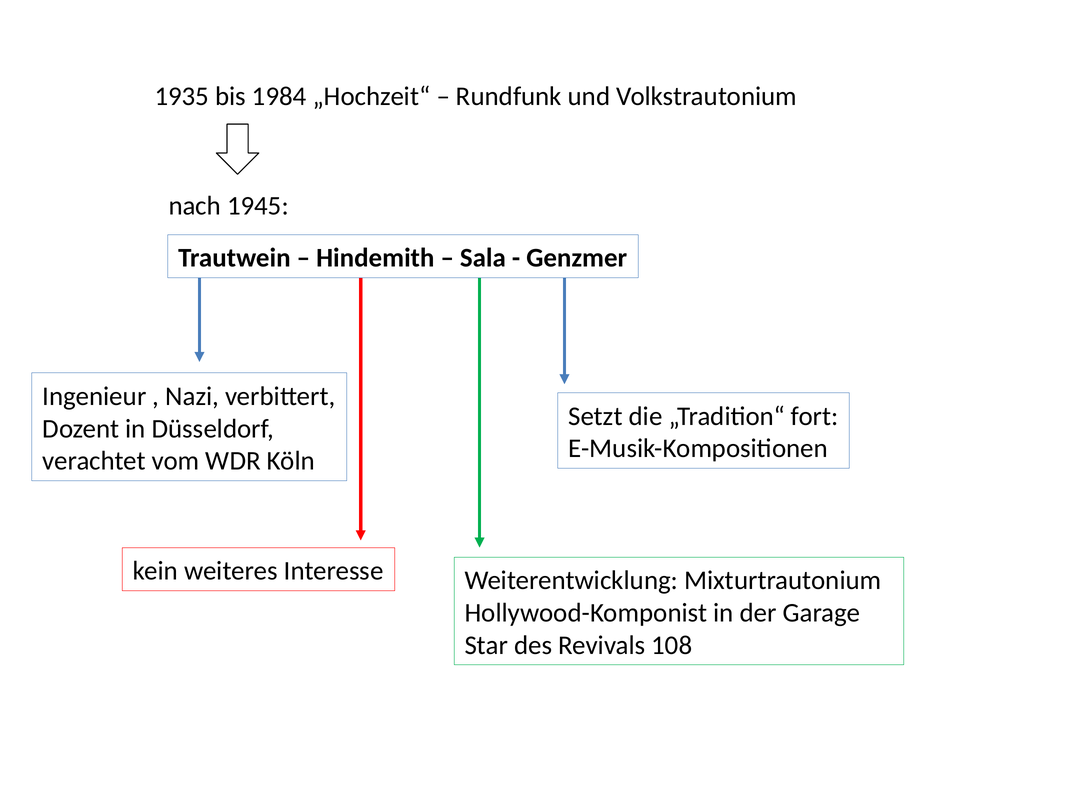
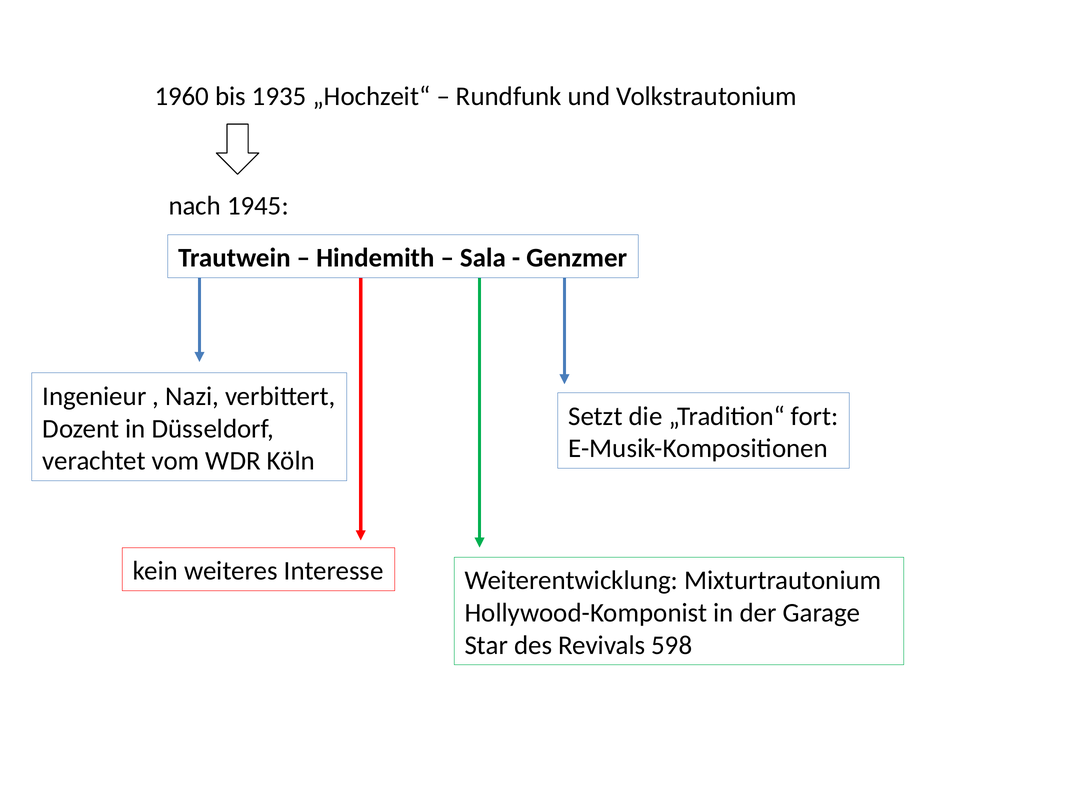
1935: 1935 -> 1960 (182, 96)
1984: 1984 -> 1935 (279, 96)
108: 108 -> 598 (672, 645)
